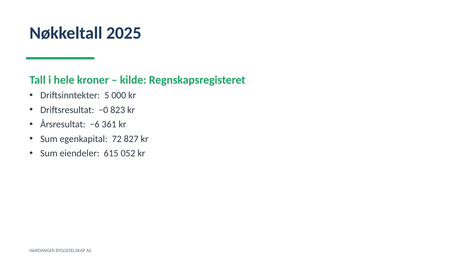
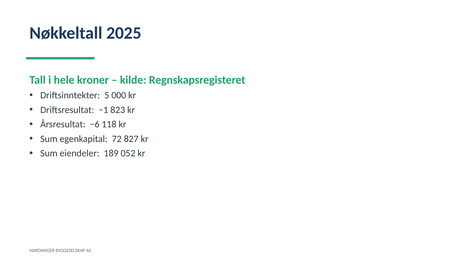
−0: −0 -> −1 (103, 110)
361: 361 -> 118 (109, 124)
615: 615 -> 189 (111, 153)
